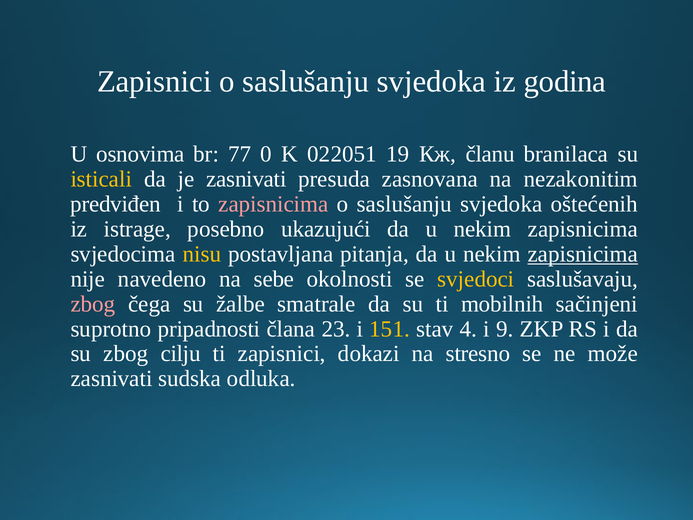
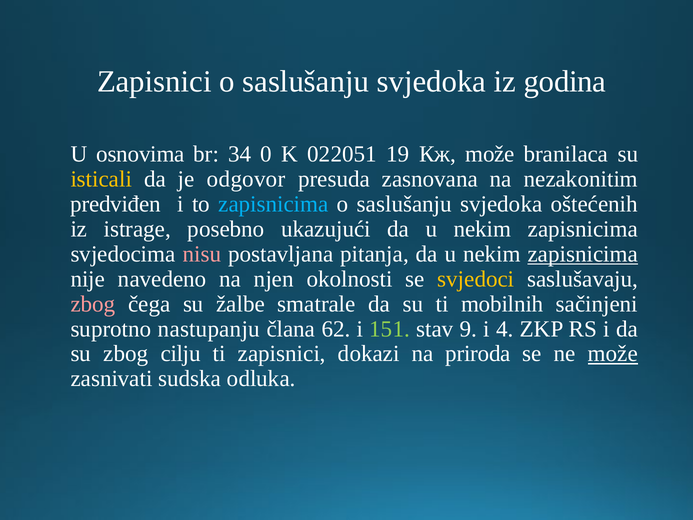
77: 77 -> 34 (240, 154)
Кж članu: članu -> može (490, 154)
je zasnivati: zasnivati -> odgovor (246, 179)
zapisnicima colour: pink -> light blue (273, 204)
nisu colour: yellow -> pink (202, 254)
sebe: sebe -> njen (274, 279)
pripadnosti: pripadnosti -> nastupanju (209, 329)
23: 23 -> 62 (336, 329)
151 colour: yellow -> light green (390, 329)
4: 4 -> 9 (468, 329)
9: 9 -> 4 (505, 329)
stresno: stresno -> priroda (478, 354)
može underline: none -> present (613, 354)
